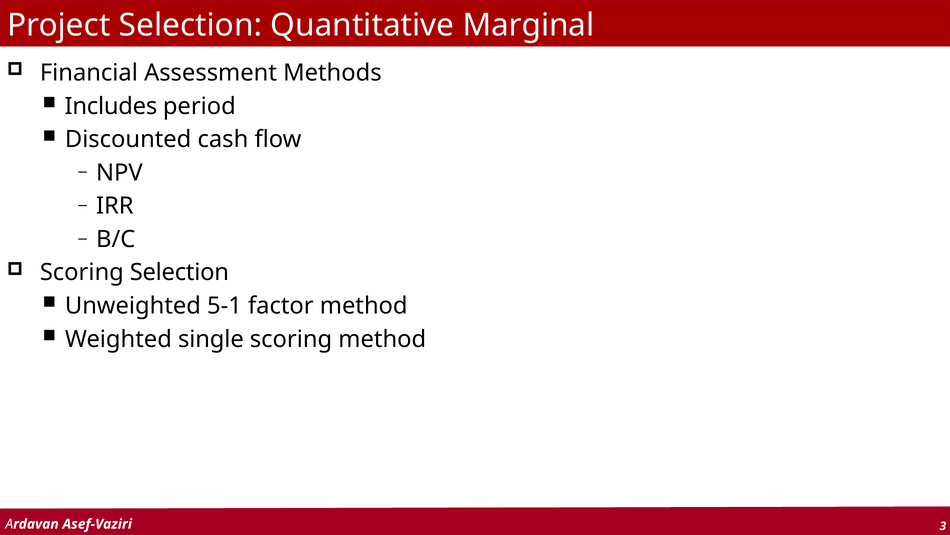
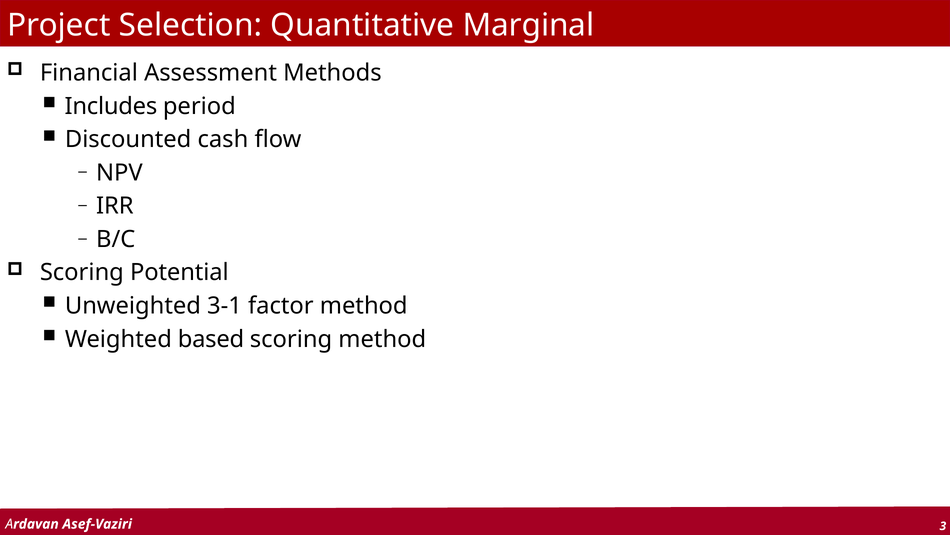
Scoring Selection: Selection -> Potential (179, 272)
5-1: 5-1 -> 3-1 (224, 306)
single: single -> based (211, 339)
